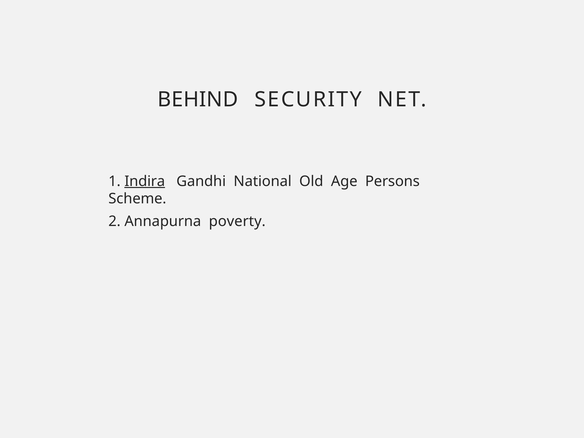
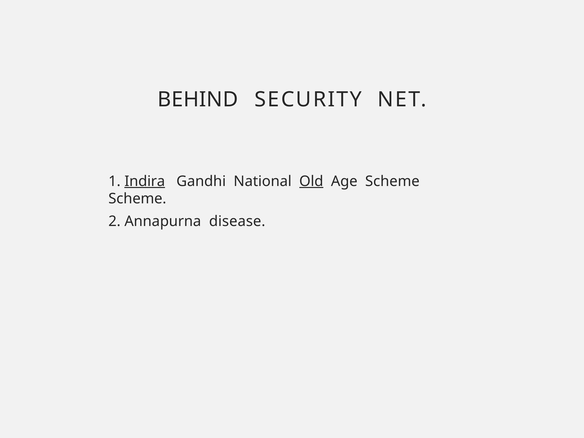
Old underline: none -> present (311, 181)
Age Persons: Persons -> Scheme (392, 181)
poverty: poverty -> disease (237, 221)
